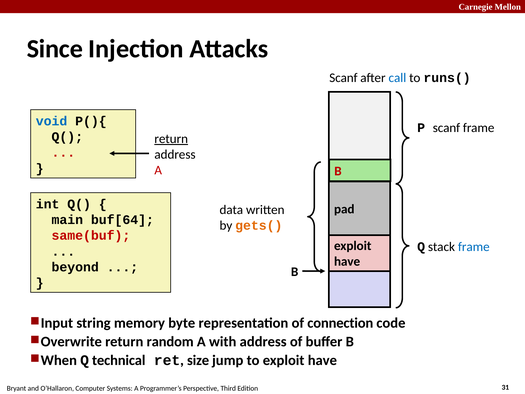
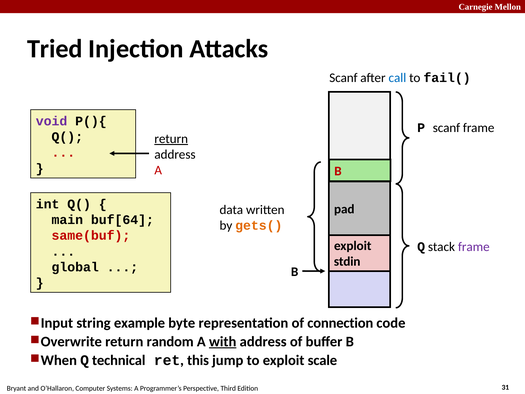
Since: Since -> Tried (55, 49)
runs(: runs( -> fail( (447, 78)
void colour: blue -> purple (52, 121)
frame colour: blue -> purple (474, 247)
have: have -> stdin (347, 261)
beyond: beyond -> global (75, 267)
memory: memory -> example (140, 323)
with underline: none -> present (223, 341)
size: size -> this (198, 360)
to exploit have: have -> scale (322, 360)
